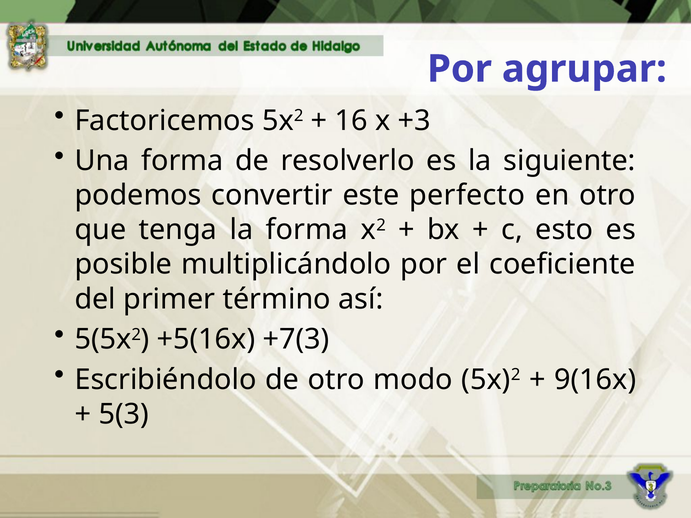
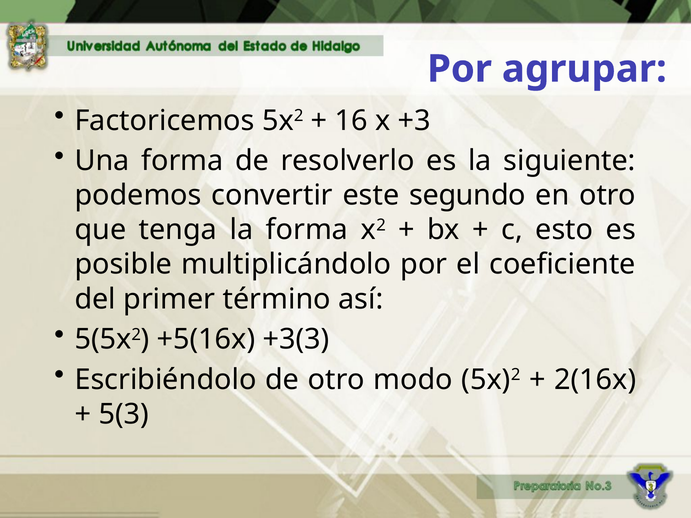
perfecto: perfecto -> segundo (467, 196)
+7(3: +7(3 -> +3(3 (296, 339)
9(16x: 9(16x -> 2(16x (595, 380)
